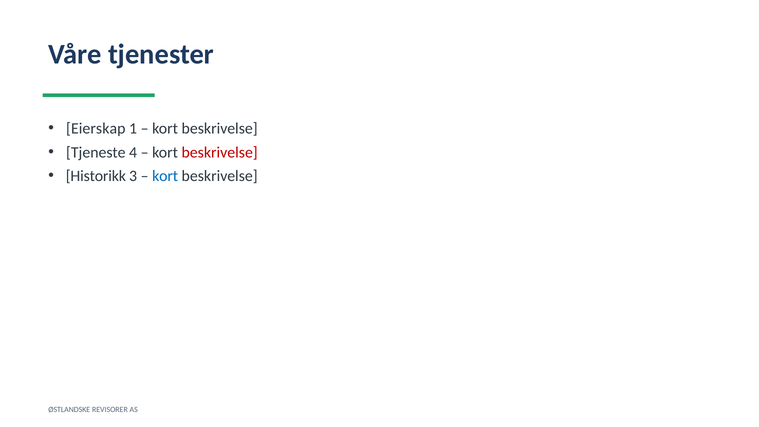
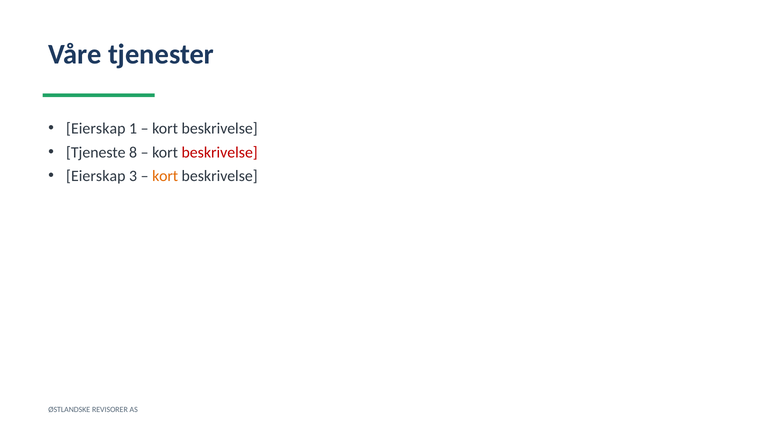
4: 4 -> 8 (133, 152)
Historikk: Historikk -> Eierskap (96, 176)
kort colour: blue -> orange (165, 176)
